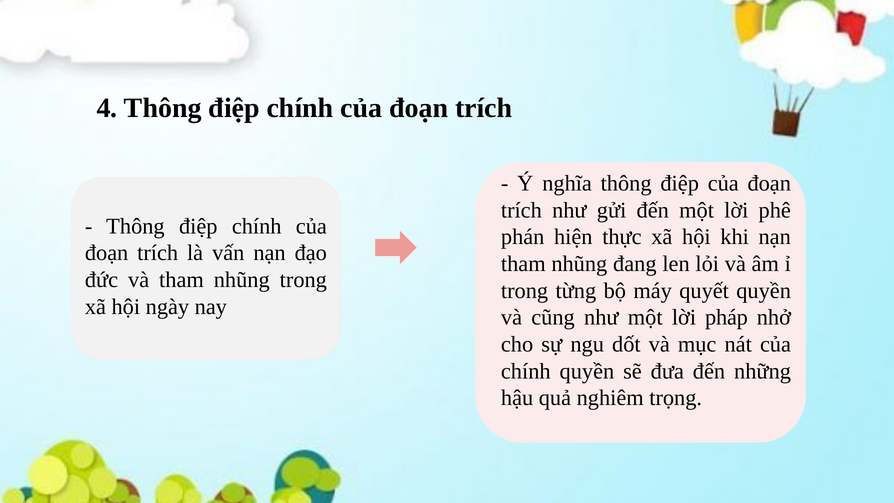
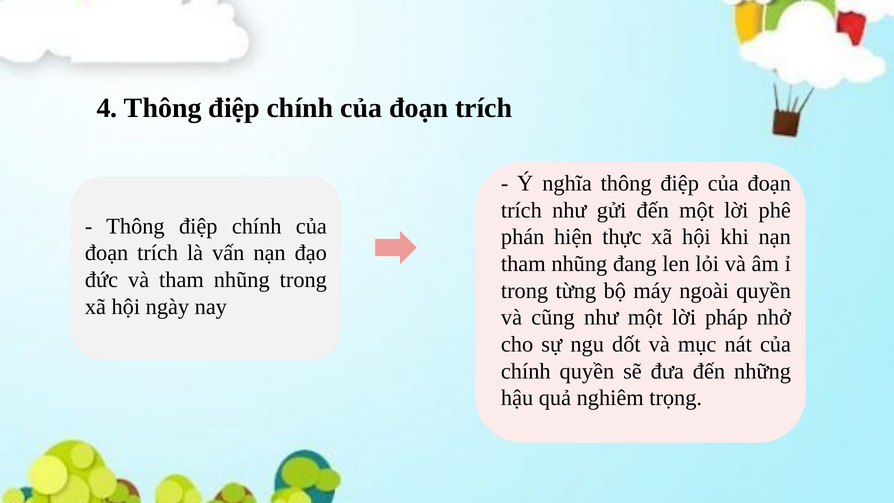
quyết: quyết -> ngoài (704, 291)
